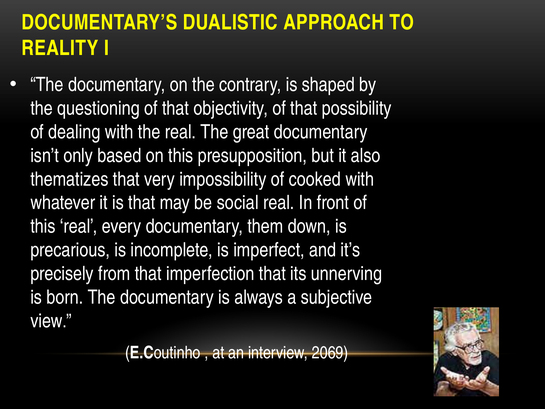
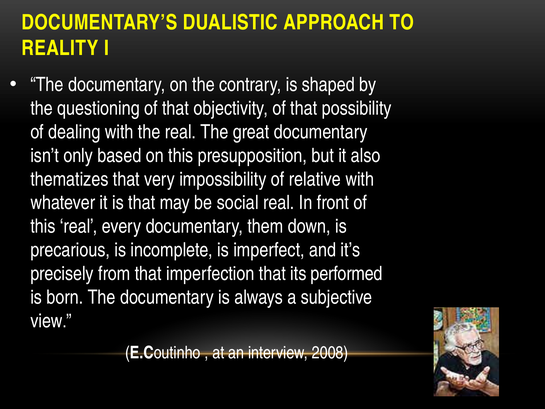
cooked: cooked -> relative (315, 179)
unnerving: unnerving -> performed (347, 274)
2069: 2069 -> 2008 (330, 353)
